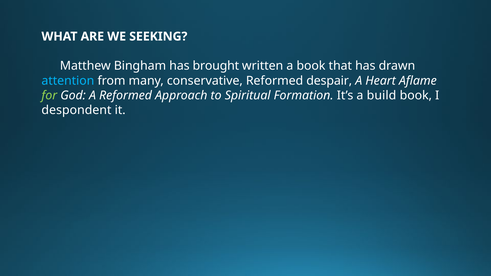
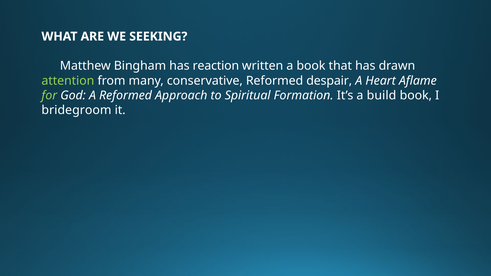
brought: brought -> reaction (216, 66)
attention colour: light blue -> light green (68, 81)
despondent: despondent -> bridegroom (76, 110)
